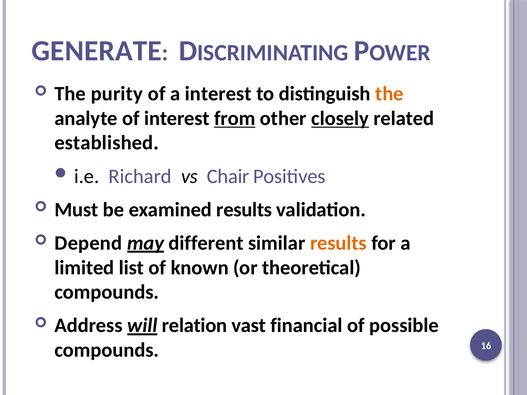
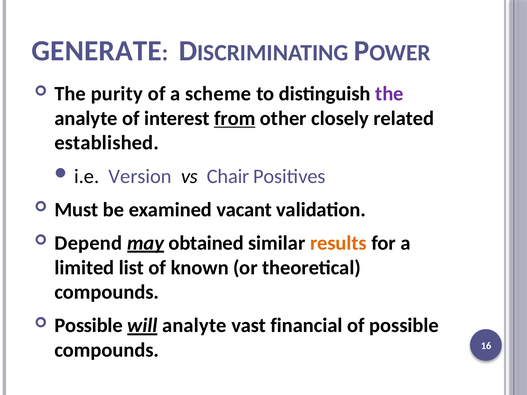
a interest: interest -> scheme (218, 94)
the colour: orange -> purple (389, 94)
closely underline: present -> none (340, 118)
Richard: Richard -> Version (140, 176)
examined results: results -> vacant (244, 210)
different: different -> obtained (206, 243)
Address: Address -> Possible (89, 326)
will relation: relation -> analyte (194, 326)
